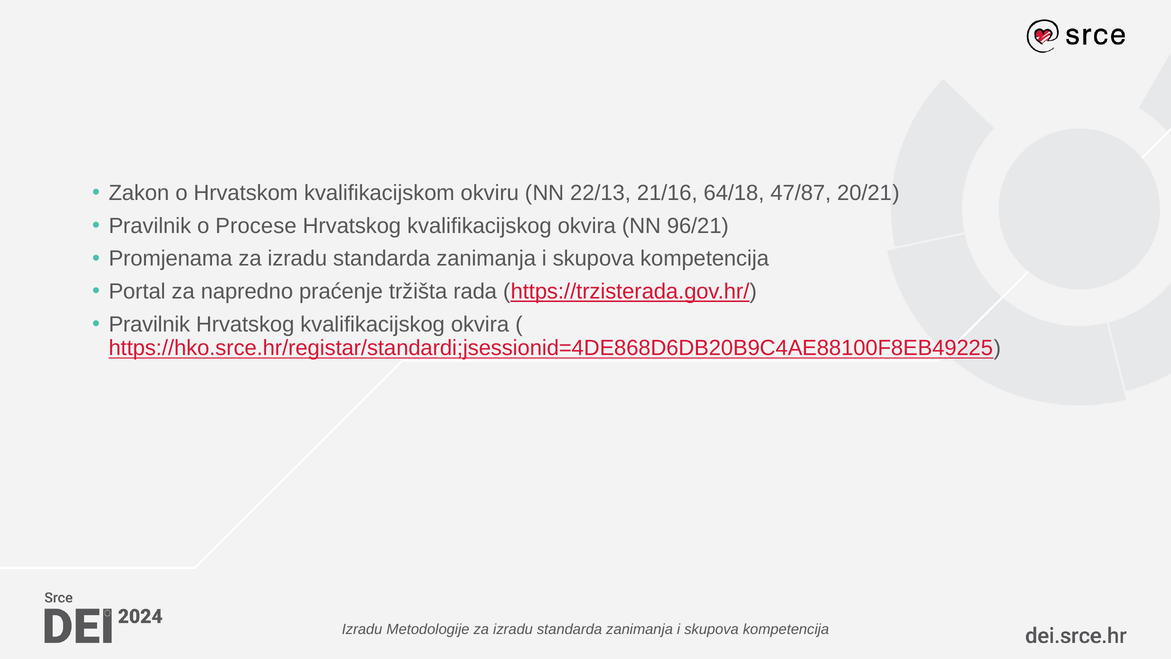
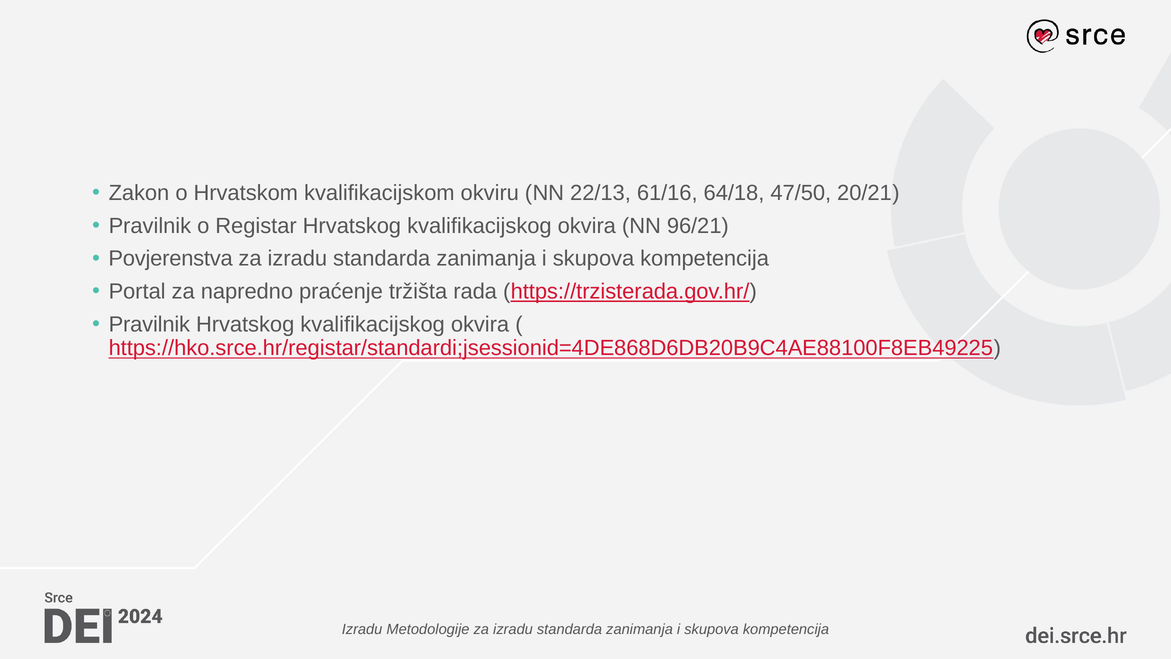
21/16: 21/16 -> 61/16 (667, 193)
47/87: 47/87 -> 47/50 (801, 193)
Procese: Procese -> Registar (256, 226)
Promjenama: Promjenama -> Povjerenstva (171, 259)
